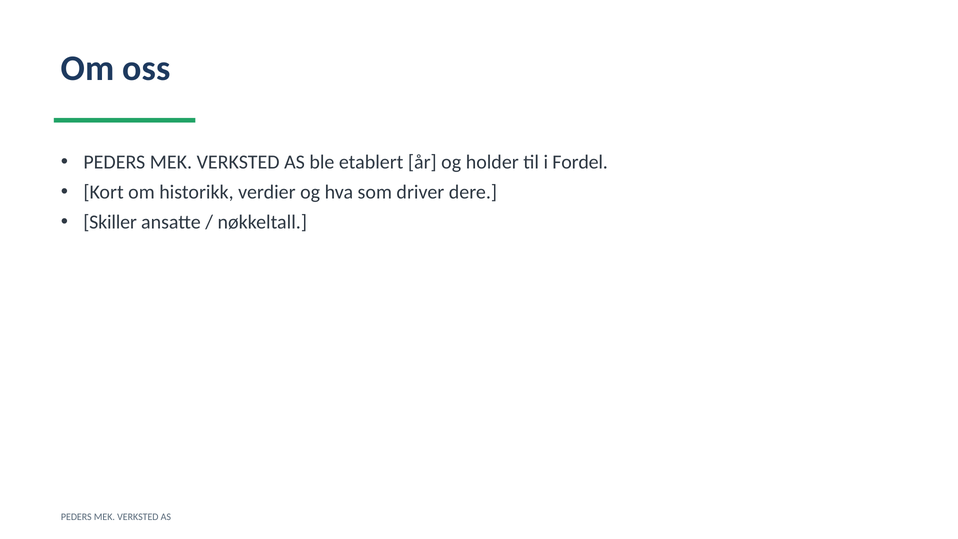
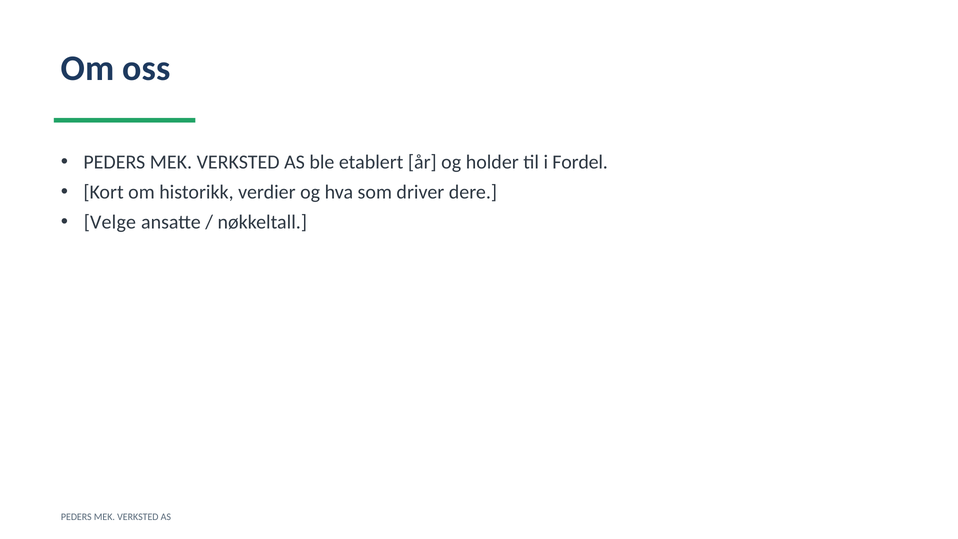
Skiller: Skiller -> Velge (110, 222)
